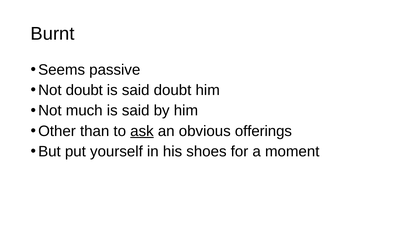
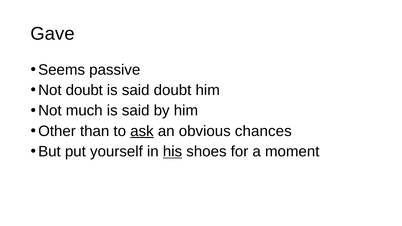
Burnt: Burnt -> Gave (53, 34)
offerings: offerings -> chances (263, 131)
his underline: none -> present (173, 152)
